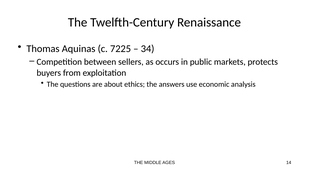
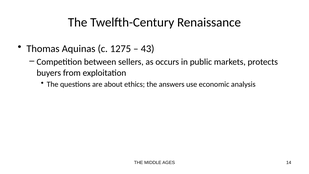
7225: 7225 -> 1275 (121, 49)
34: 34 -> 43 (148, 49)
